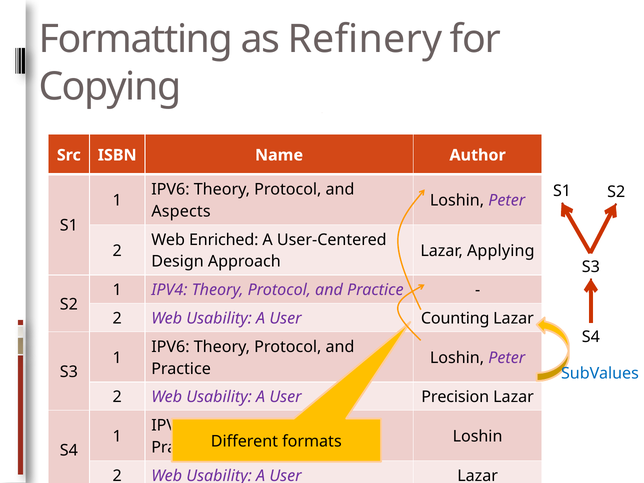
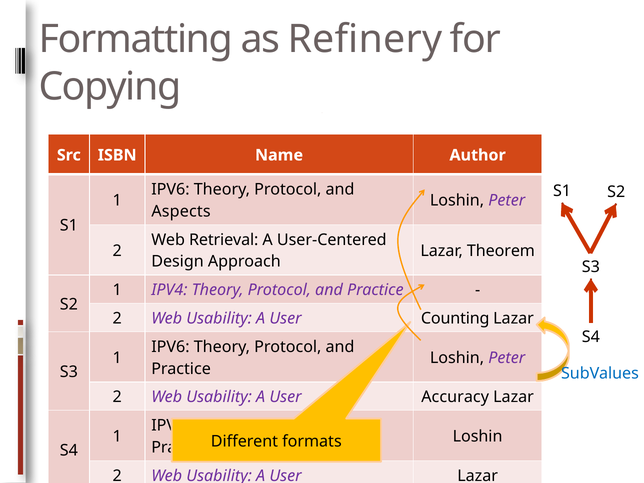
Enriched: Enriched -> Retrieval (224, 240)
Applying: Applying -> Theorem (501, 251)
Precision: Precision -> Accuracy (455, 397)
